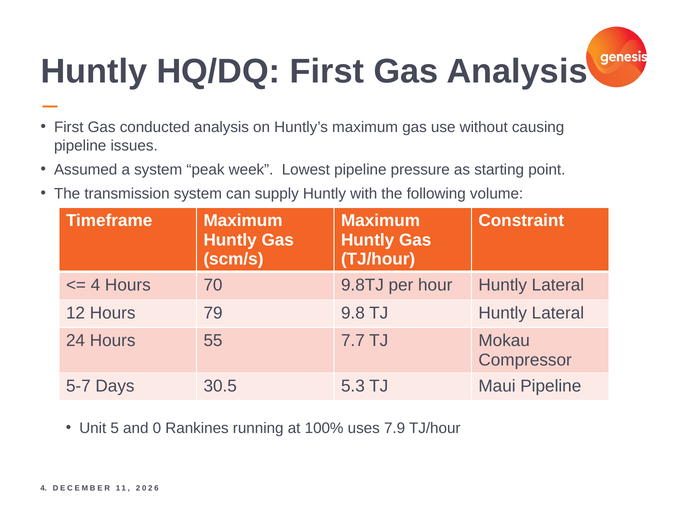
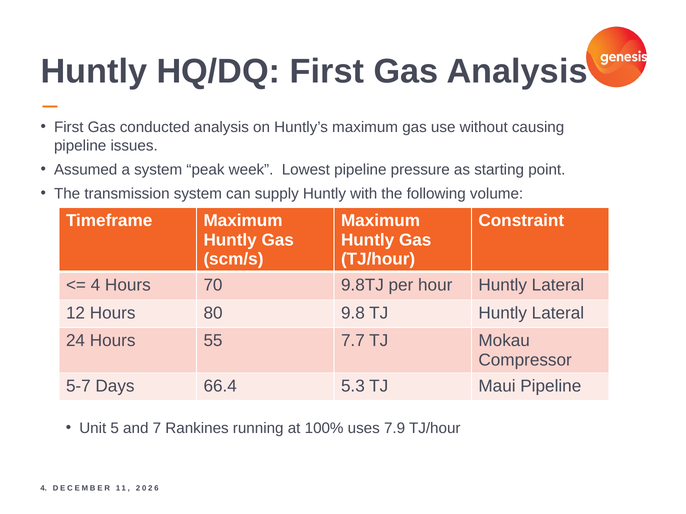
79: 79 -> 80 (213, 313)
30.5: 30.5 -> 66.4 (220, 386)
0: 0 -> 7 (157, 429)
